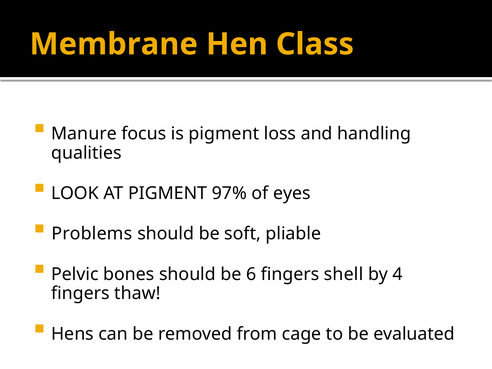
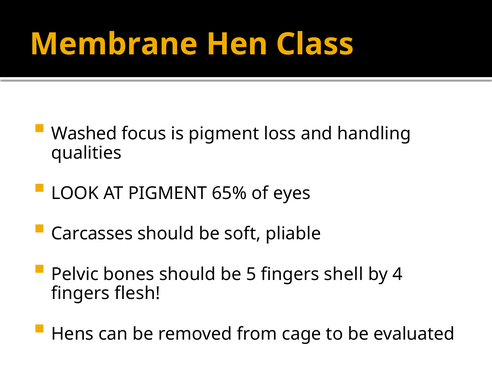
Manure: Manure -> Washed (84, 134)
97%: 97% -> 65% (229, 193)
Problems: Problems -> Carcasses (92, 234)
6: 6 -> 5 (251, 274)
thaw: thaw -> flesh (137, 293)
